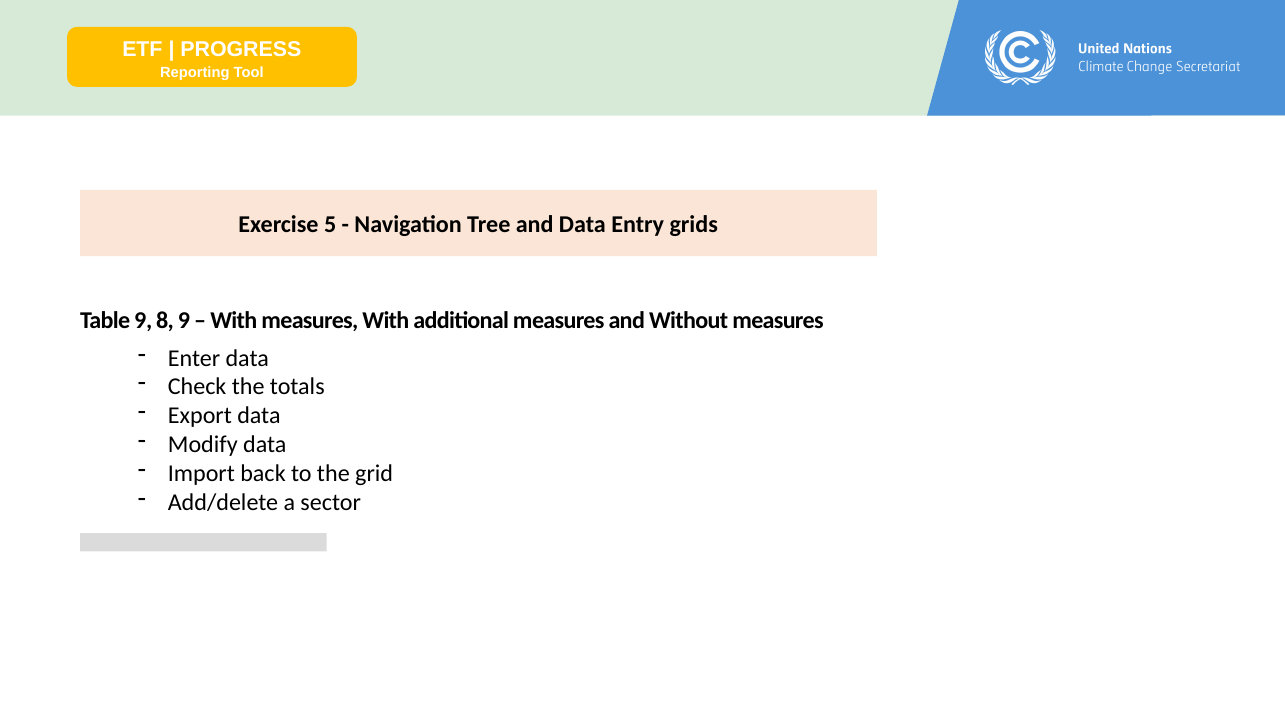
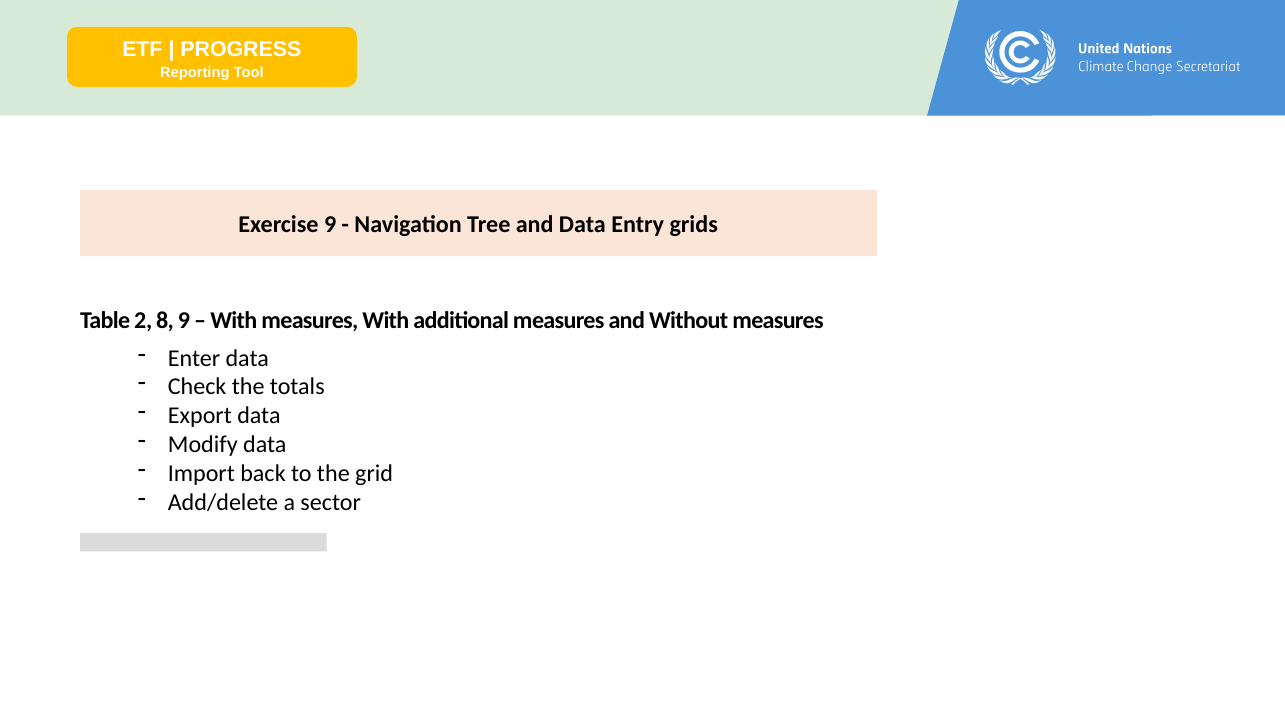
Exercise 5: 5 -> 9 (330, 225)
Table 9: 9 -> 2 (143, 321)
